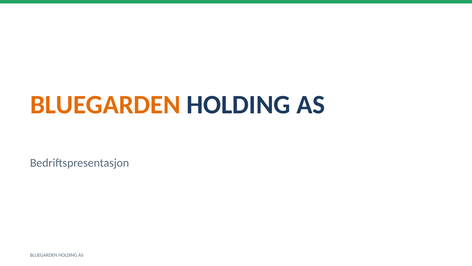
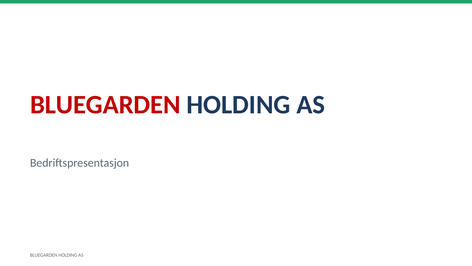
BLUEGARDEN colour: orange -> red (105, 105)
